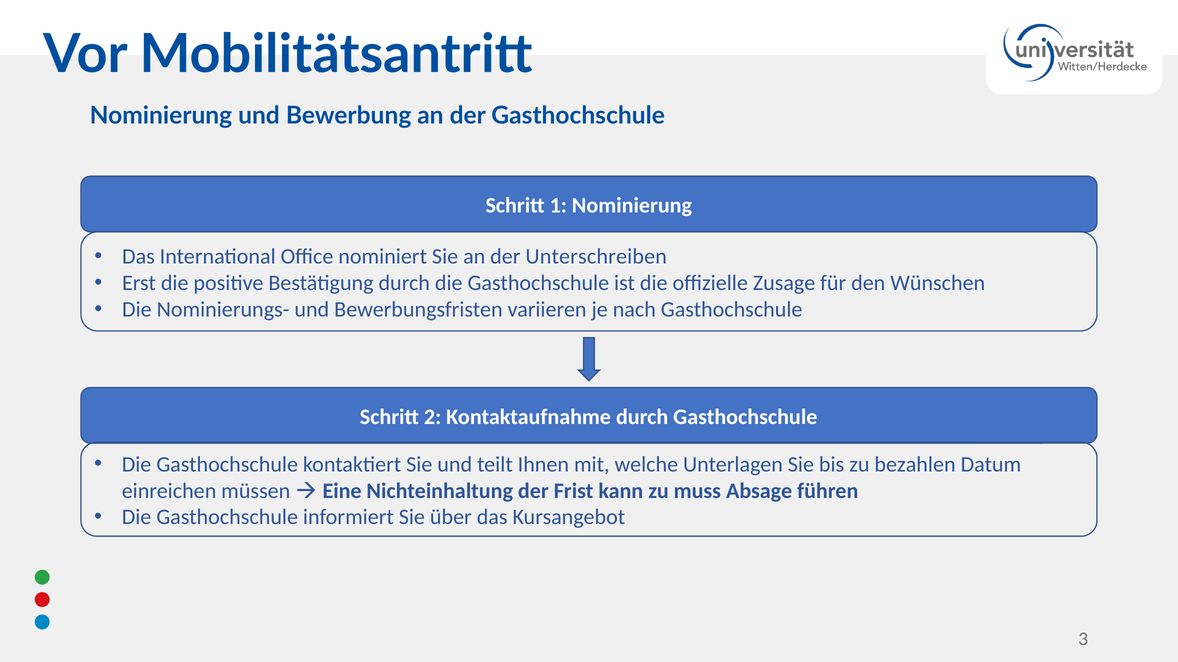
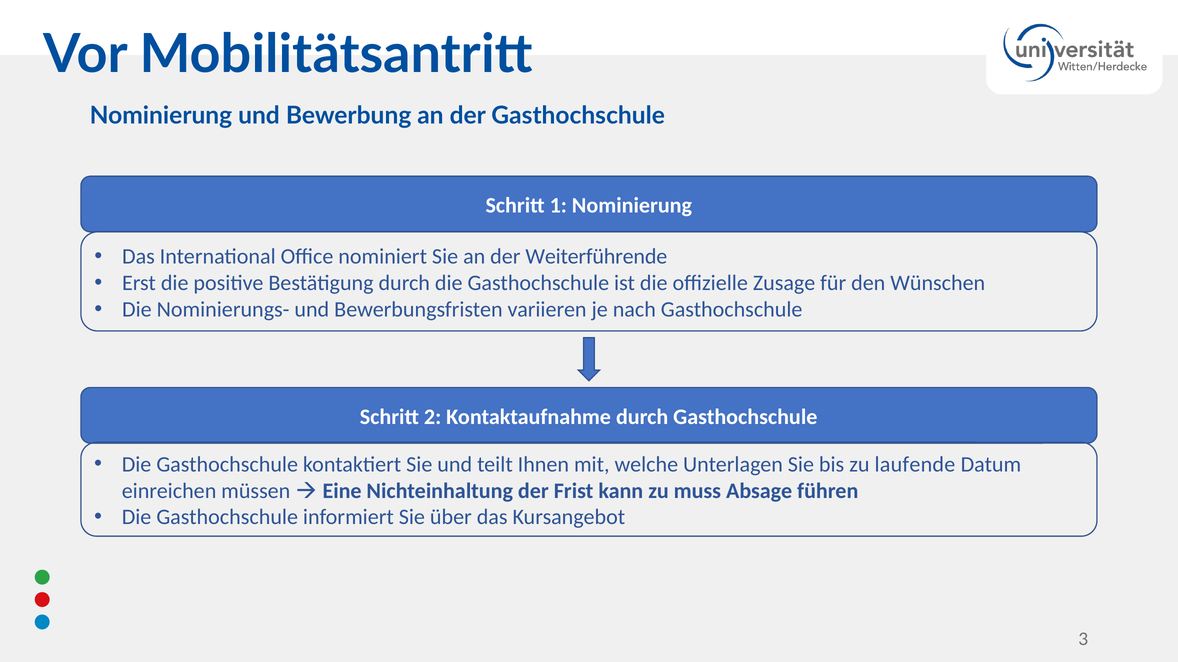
Unterschreiben: Unterschreiben -> Weiterführende (596, 257)
bezahlen: bezahlen -> laufende (915, 465)
